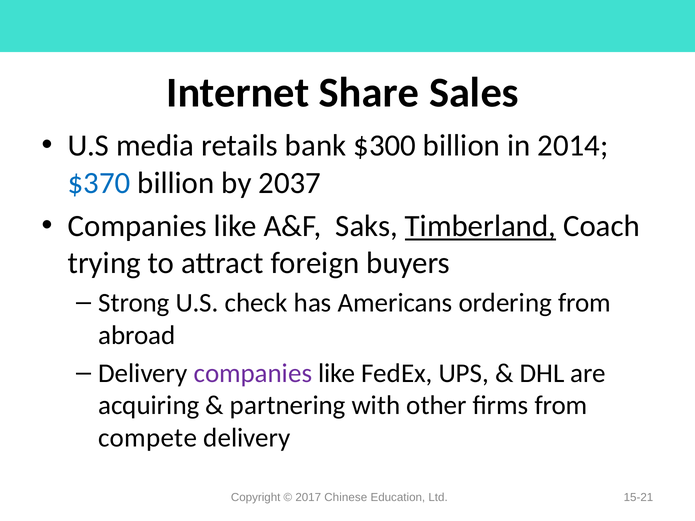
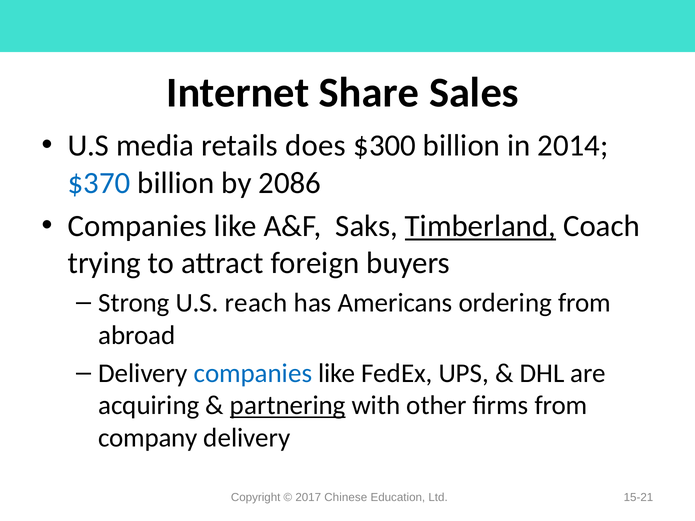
bank: bank -> does (316, 146)
2037: 2037 -> 2086 (290, 183)
check: check -> reach (256, 303)
companies colour: purple -> blue (253, 373)
partnering underline: none -> present (288, 406)
compete: compete -> company (148, 438)
